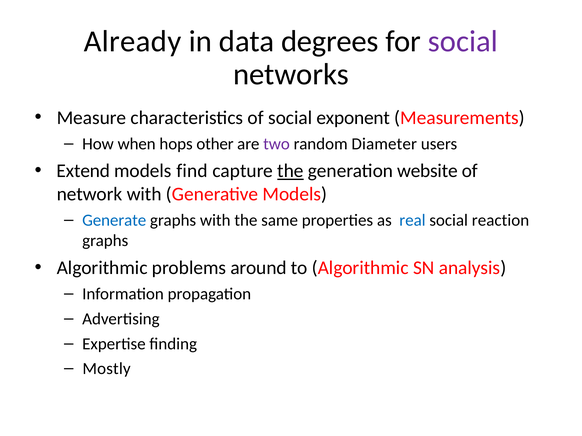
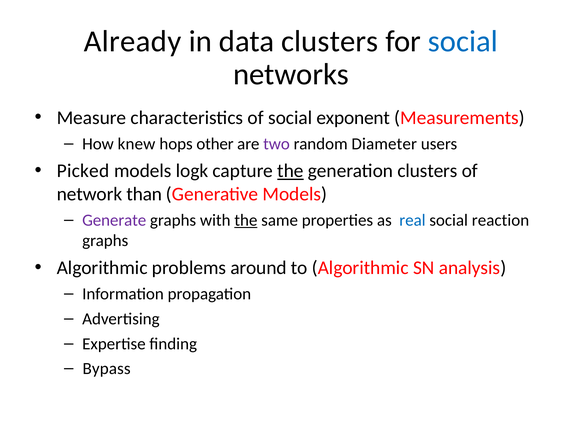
data degrees: degrees -> clusters (330, 41)
social colour: purple -> blue (463, 41)
when: when -> knew (136, 144)
Extend: Extend -> Picked (83, 171)
find: find -> logk (192, 171)
generation website: website -> clusters (427, 171)
network with: with -> than (144, 194)
Generate colour: blue -> purple (114, 221)
the underline: none -> present (246, 221)
Mostly: Mostly -> Bypass (107, 369)
